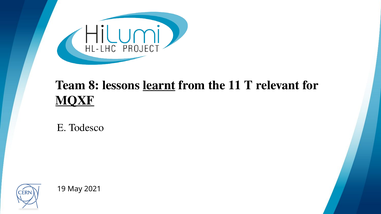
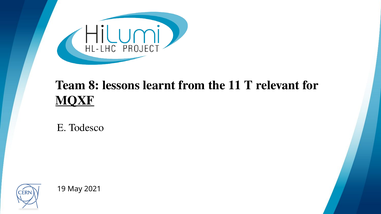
learnt underline: present -> none (159, 85)
